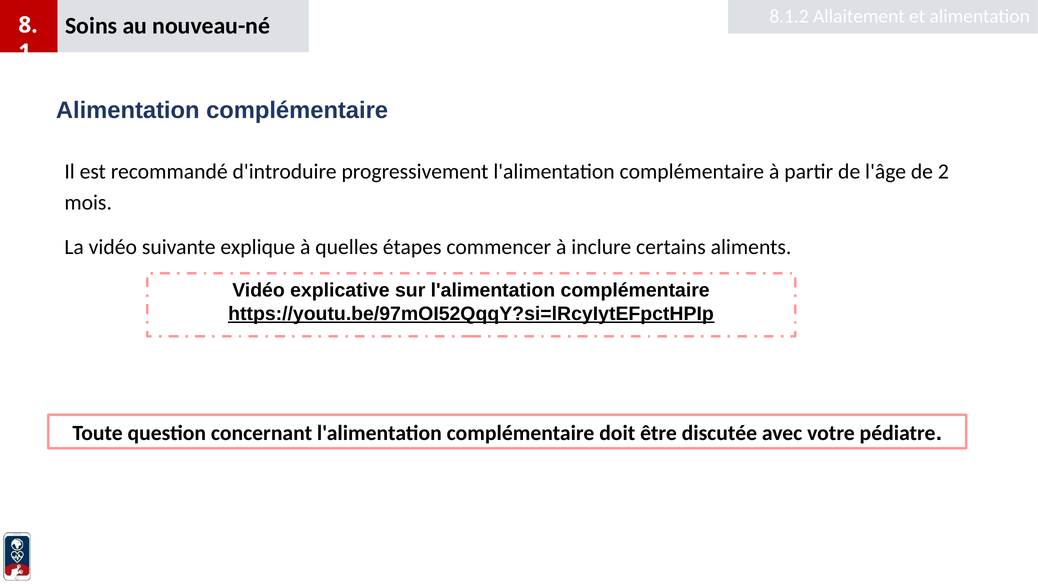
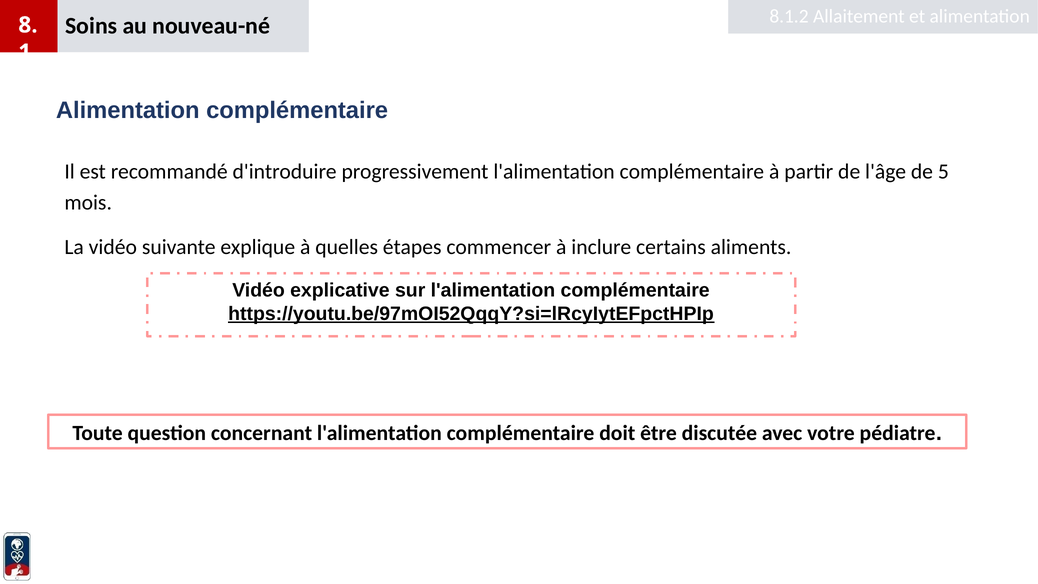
2: 2 -> 5 (943, 172)
